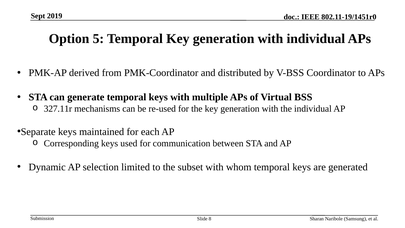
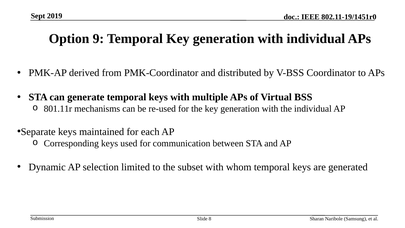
5: 5 -> 9 (98, 39)
327.11r: 327.11r -> 801.11r (58, 109)
